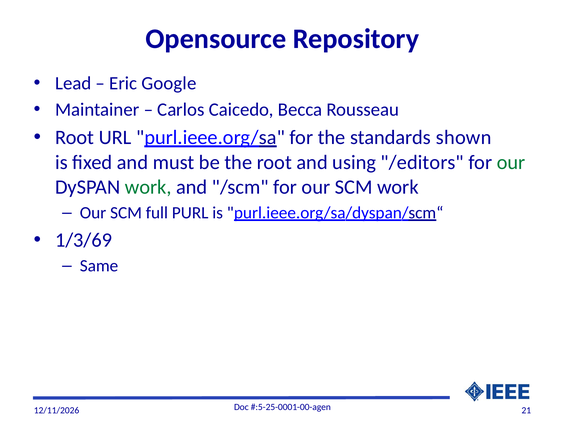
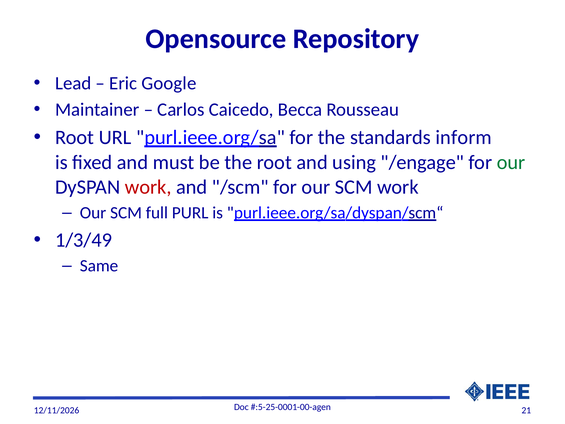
shown: shown -> inform (464, 137)
/editors: /editors -> /engage (422, 162)
work colour: green -> red (148, 187)
1/3/69: 1/3/69 -> 1/3/49 (84, 240)
